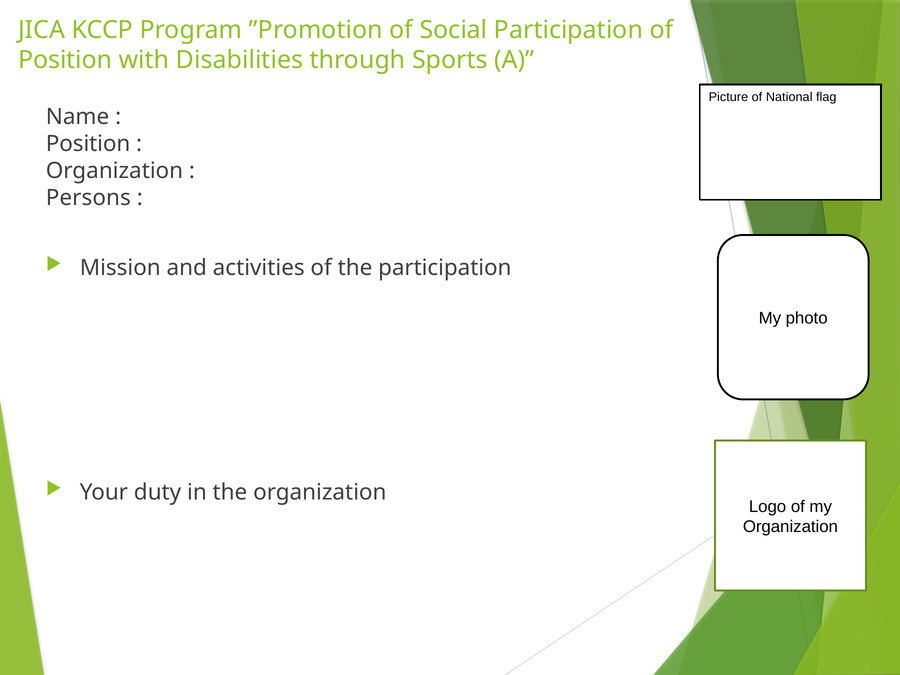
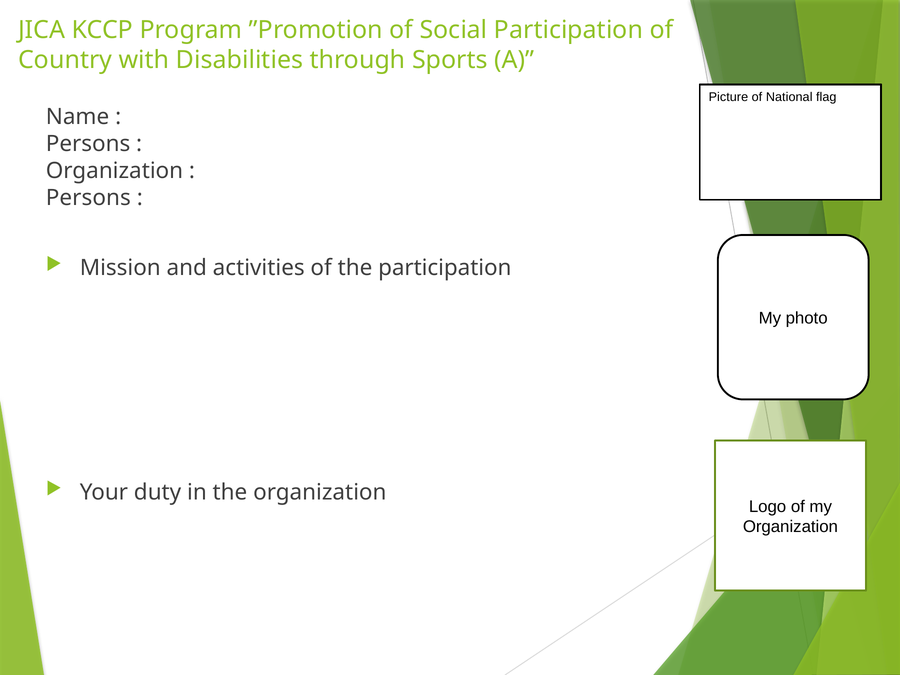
Position: Position -> Country (65, 60)
Position: Position -> Persons (88, 144)
